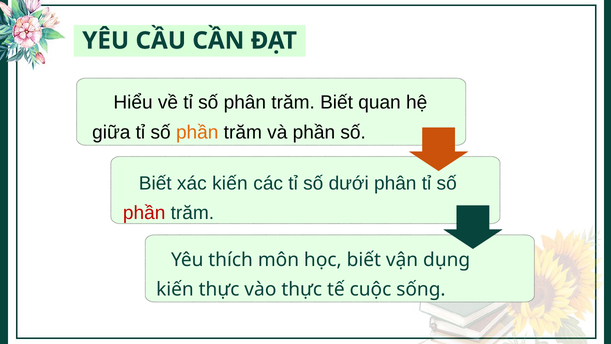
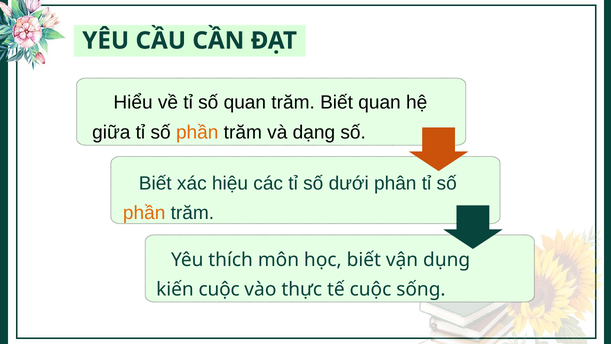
số phân: phân -> quan (245, 102)
và phần: phần -> dạng (314, 132)
xác kiến: kiến -> hiệu (230, 183)
phần colour: red -> orange (144, 213)
kiến thực: thực -> cuộc (219, 289)
